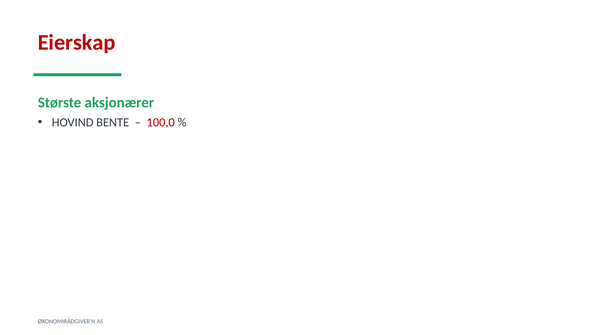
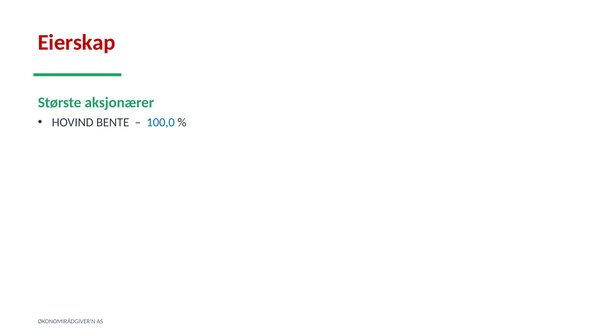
100,0 colour: red -> blue (161, 122)
